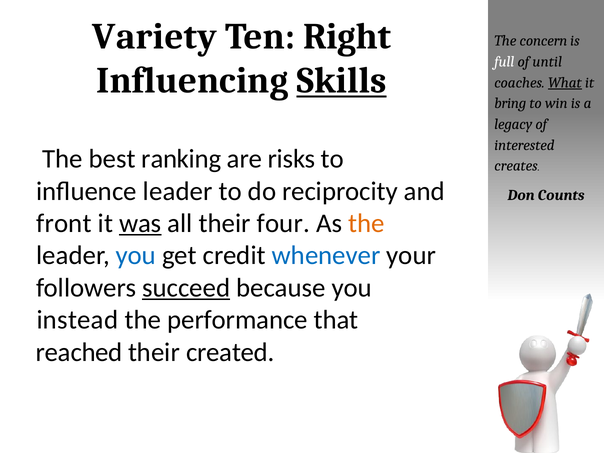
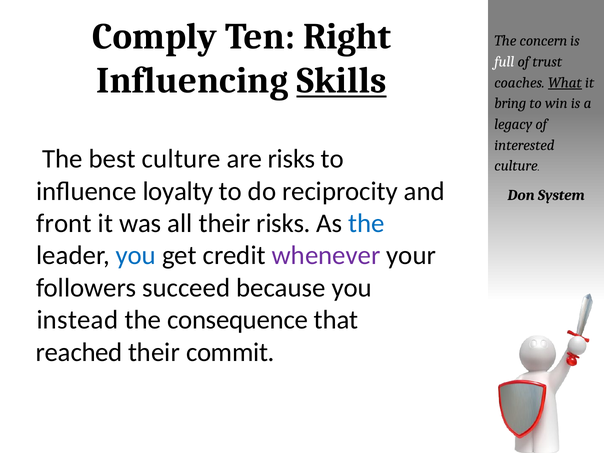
Variety: Variety -> Comply (155, 36)
until: until -> trust (547, 62)
best ranking: ranking -> culture (181, 159)
creates: creates -> culture (516, 166)
influence leader: leader -> loyalty (178, 191)
Counts: Counts -> System (561, 195)
was underline: present -> none (140, 223)
their four: four -> risks (284, 223)
the colour: orange -> blue (366, 223)
whenever colour: blue -> purple (326, 256)
succeed underline: present -> none (186, 288)
performance: performance -> consequence (238, 320)
created: created -> commit (230, 352)
